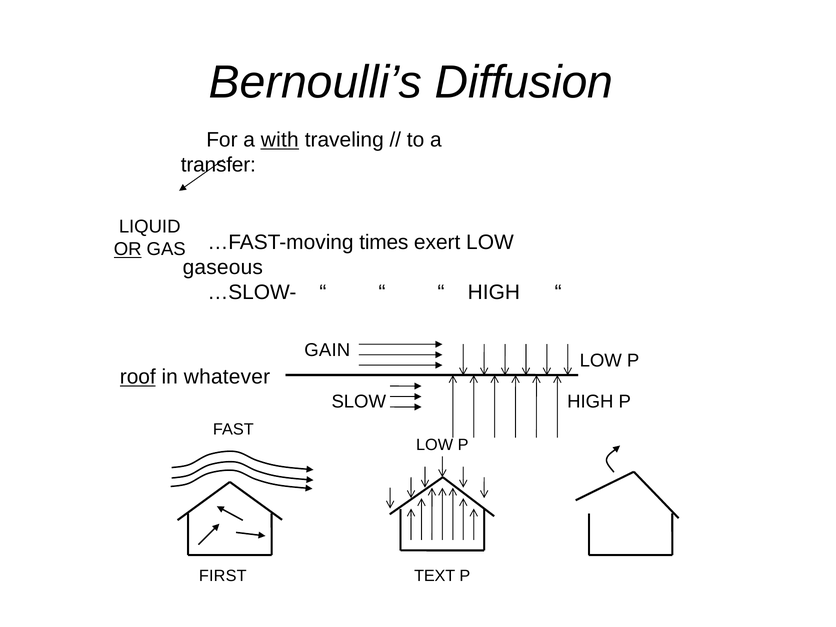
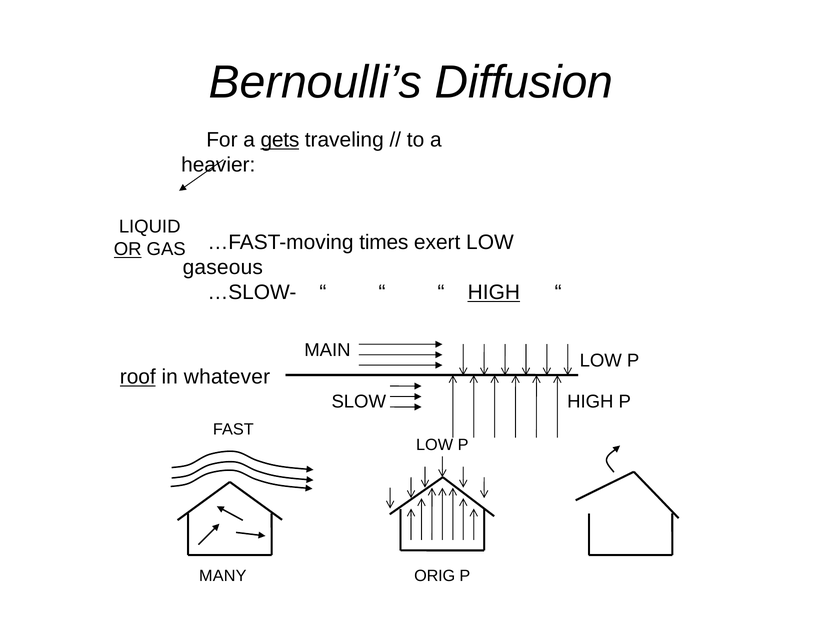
with: with -> gets (280, 140)
transfer: transfer -> heavier (218, 165)
HIGH underline: none -> present (494, 292)
GAIN: GAIN -> MAIN (327, 350)
FIRST: FIRST -> MANY (223, 576)
TEXT: TEXT -> ORIG (435, 576)
